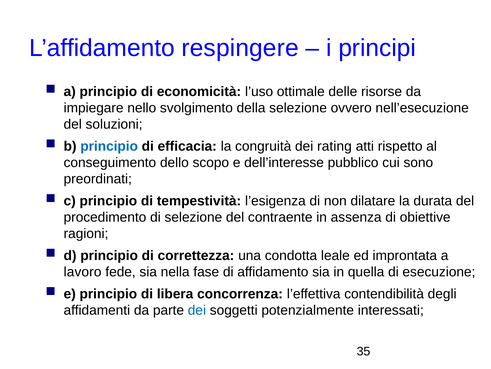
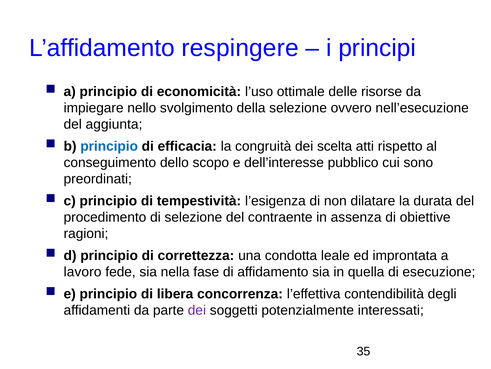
soluzioni: soluzioni -> aggiunta (114, 124)
rating: rating -> scelta (335, 146)
dei colour: blue -> purple (197, 310)
